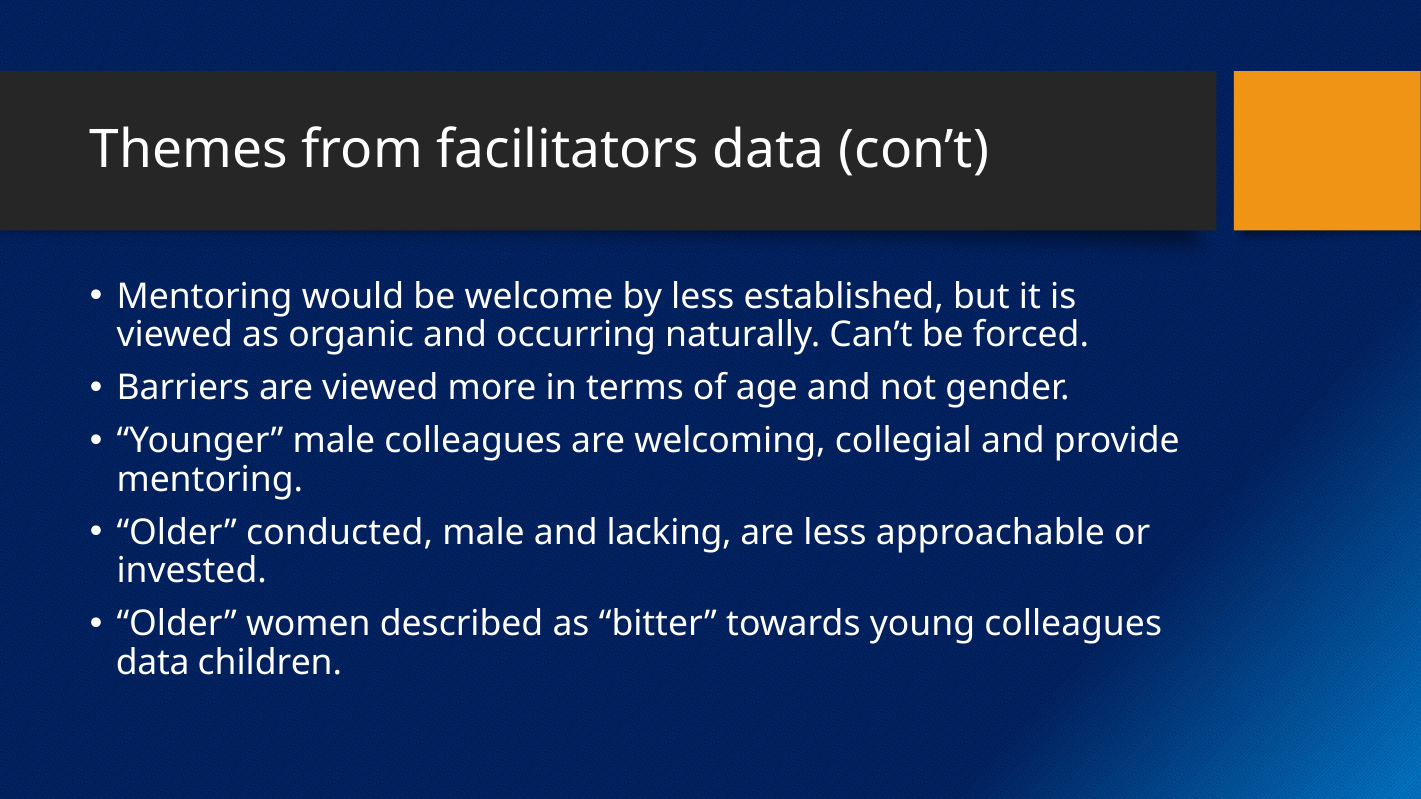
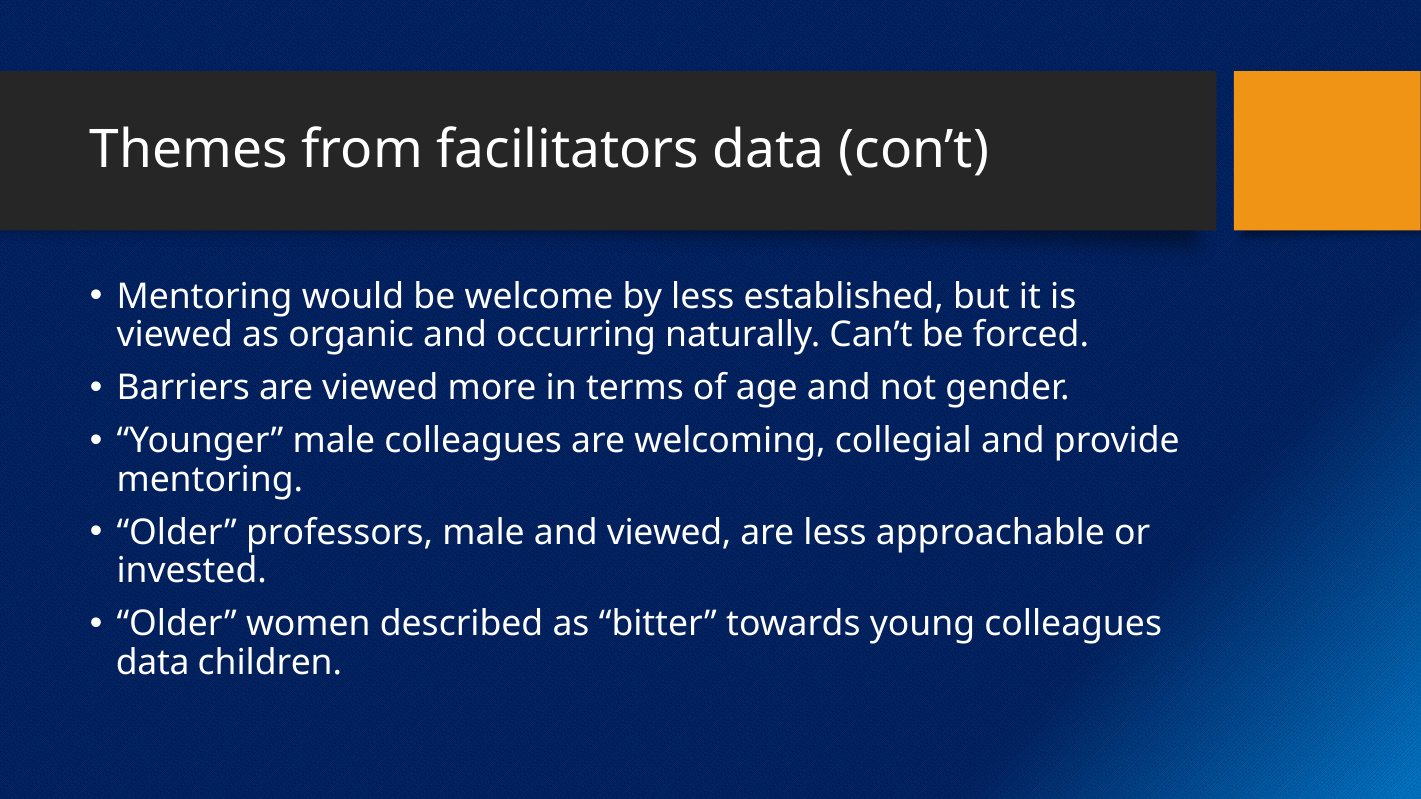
conducted: conducted -> professors (340, 533)
and lacking: lacking -> viewed (669, 533)
